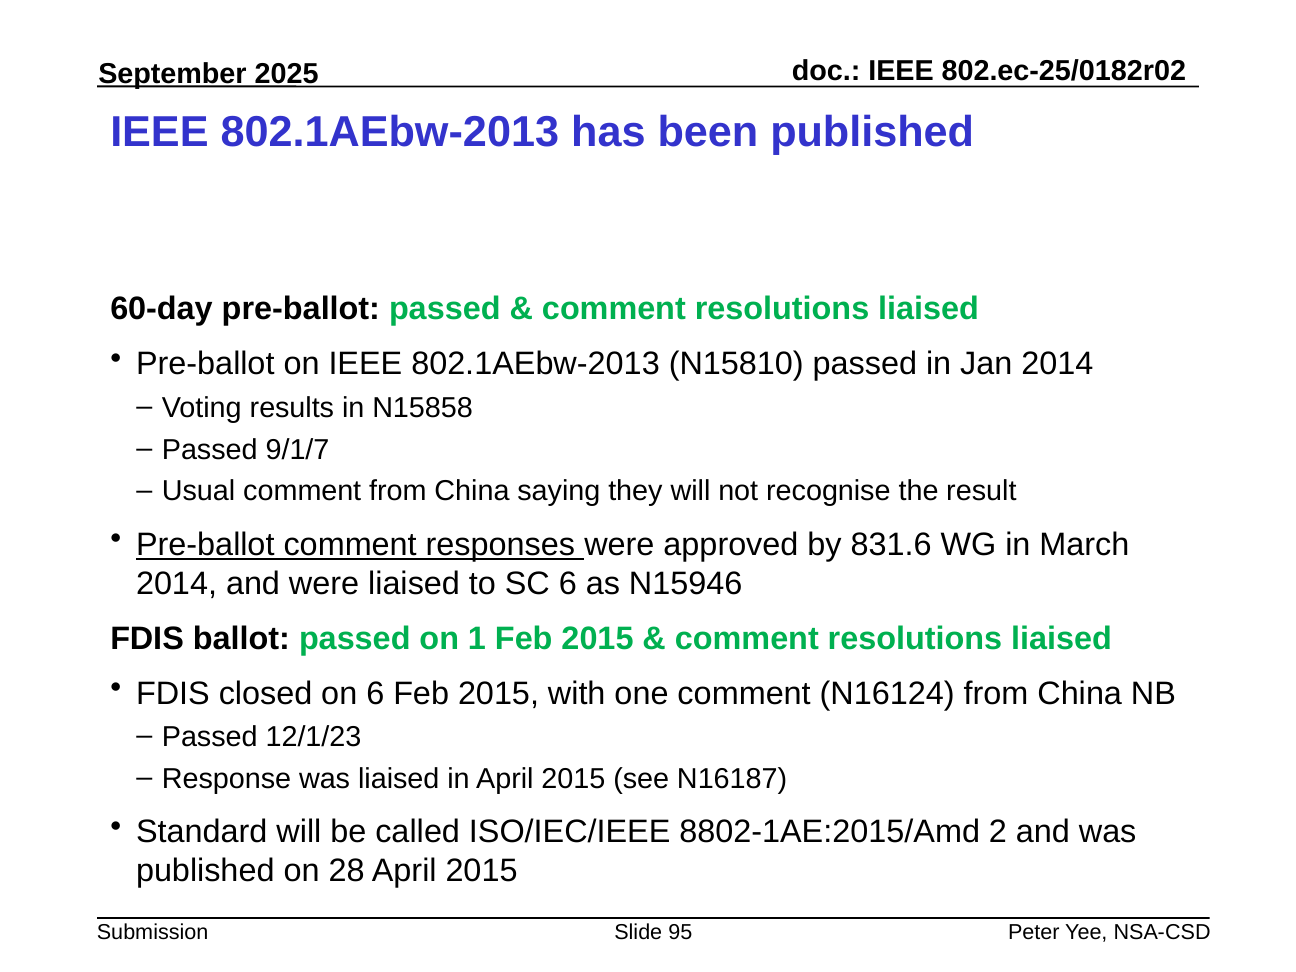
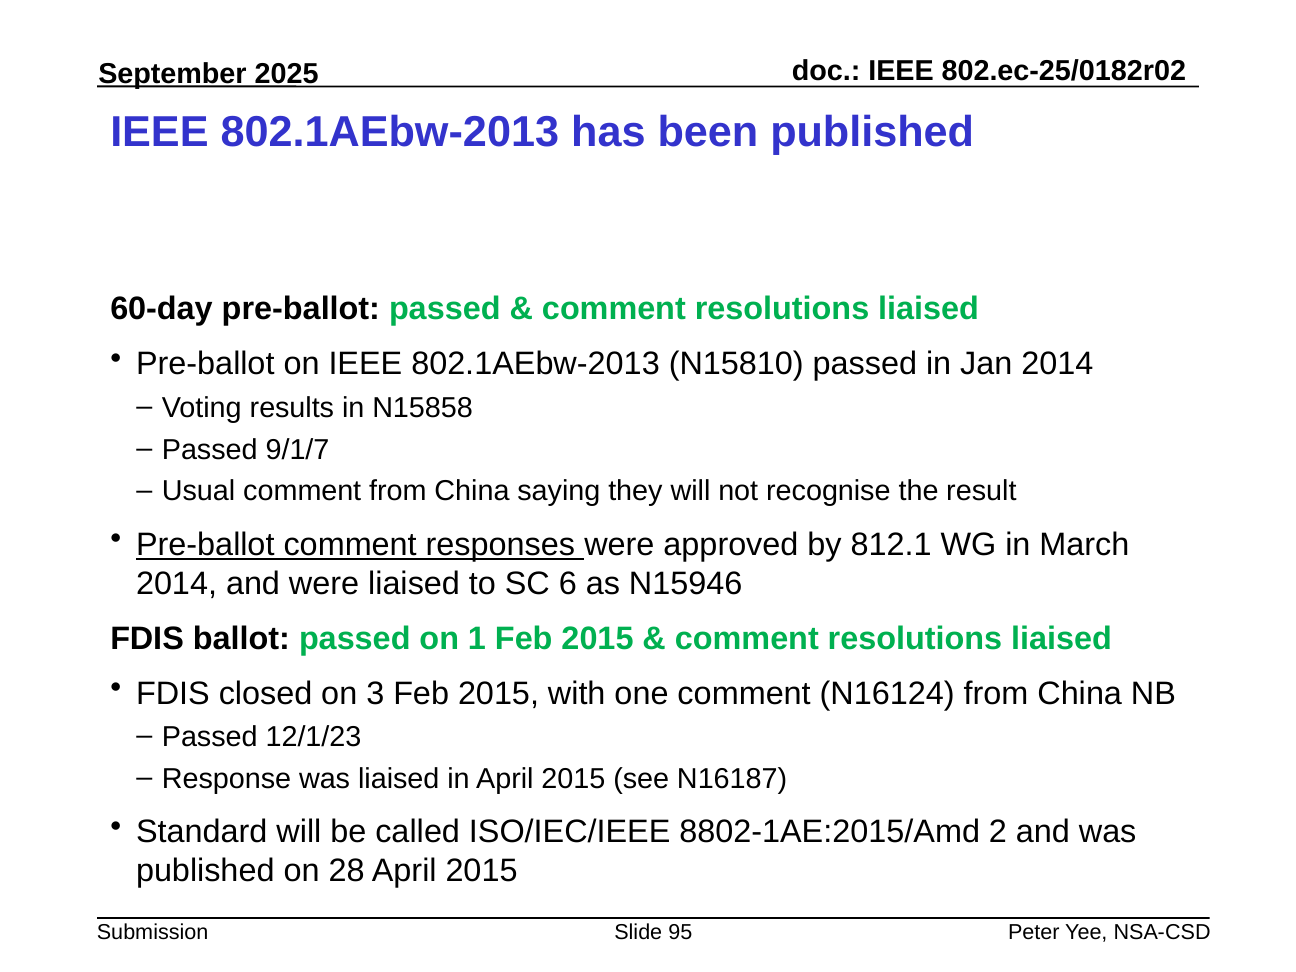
831.6: 831.6 -> 812.1 (891, 544)
on 6: 6 -> 3 (375, 694)
